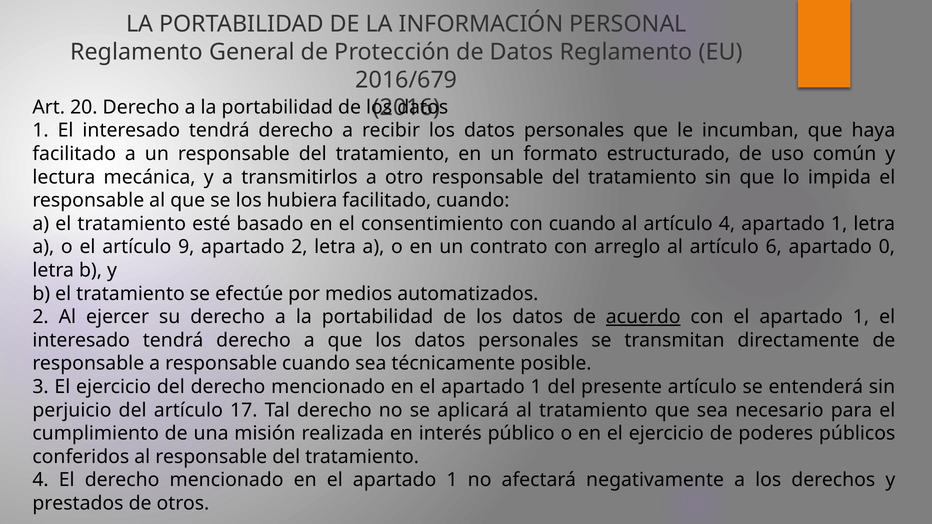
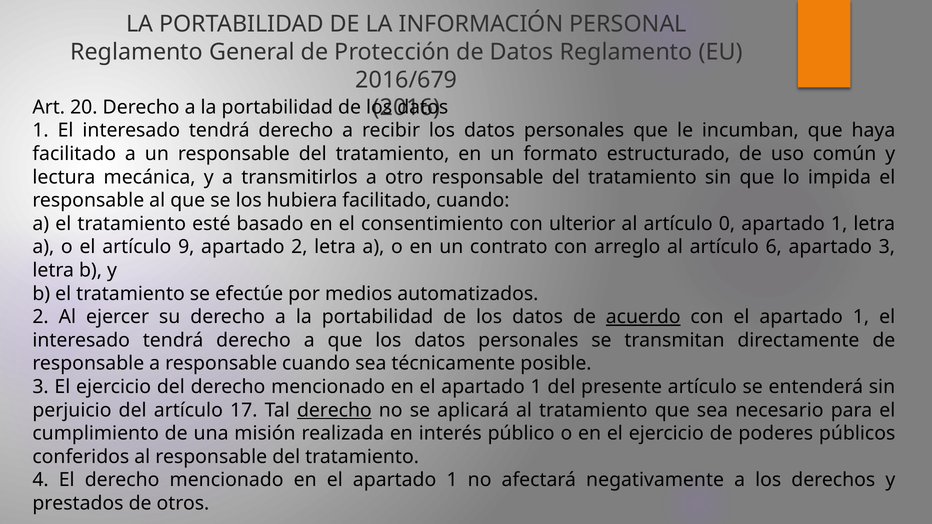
con cuando: cuando -> ulterior (582, 224)
artículo 4: 4 -> 0 (727, 224)
apartado 0: 0 -> 3 (887, 247)
derecho underline: none -> present (334, 410)
